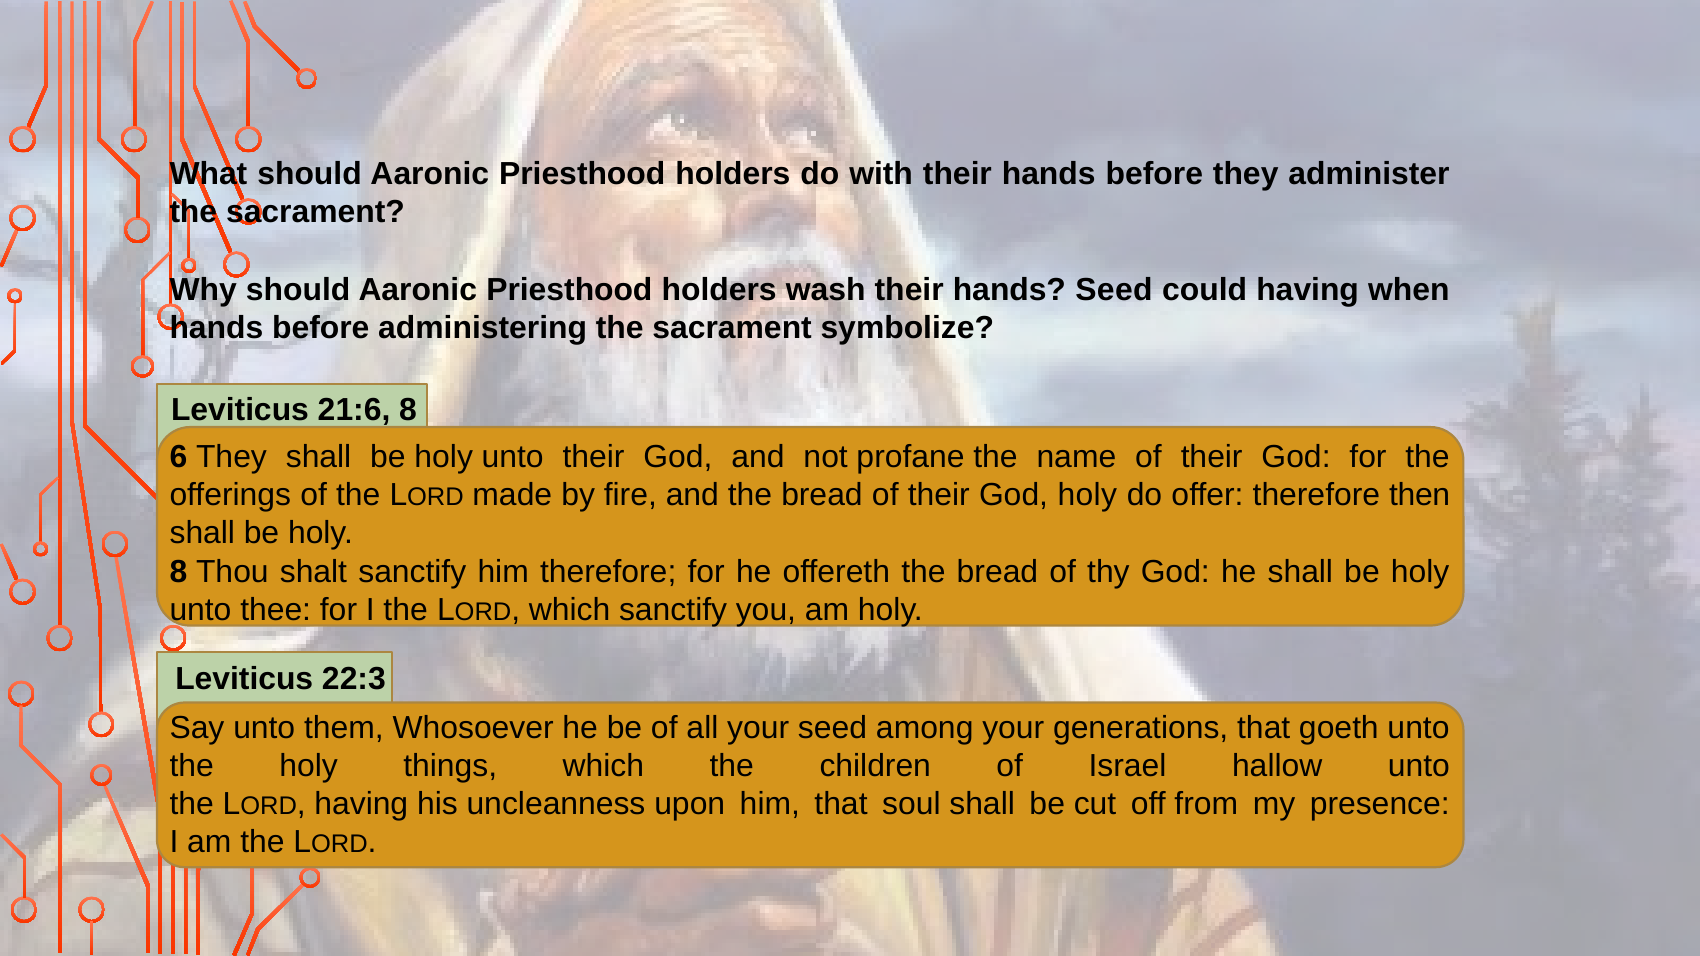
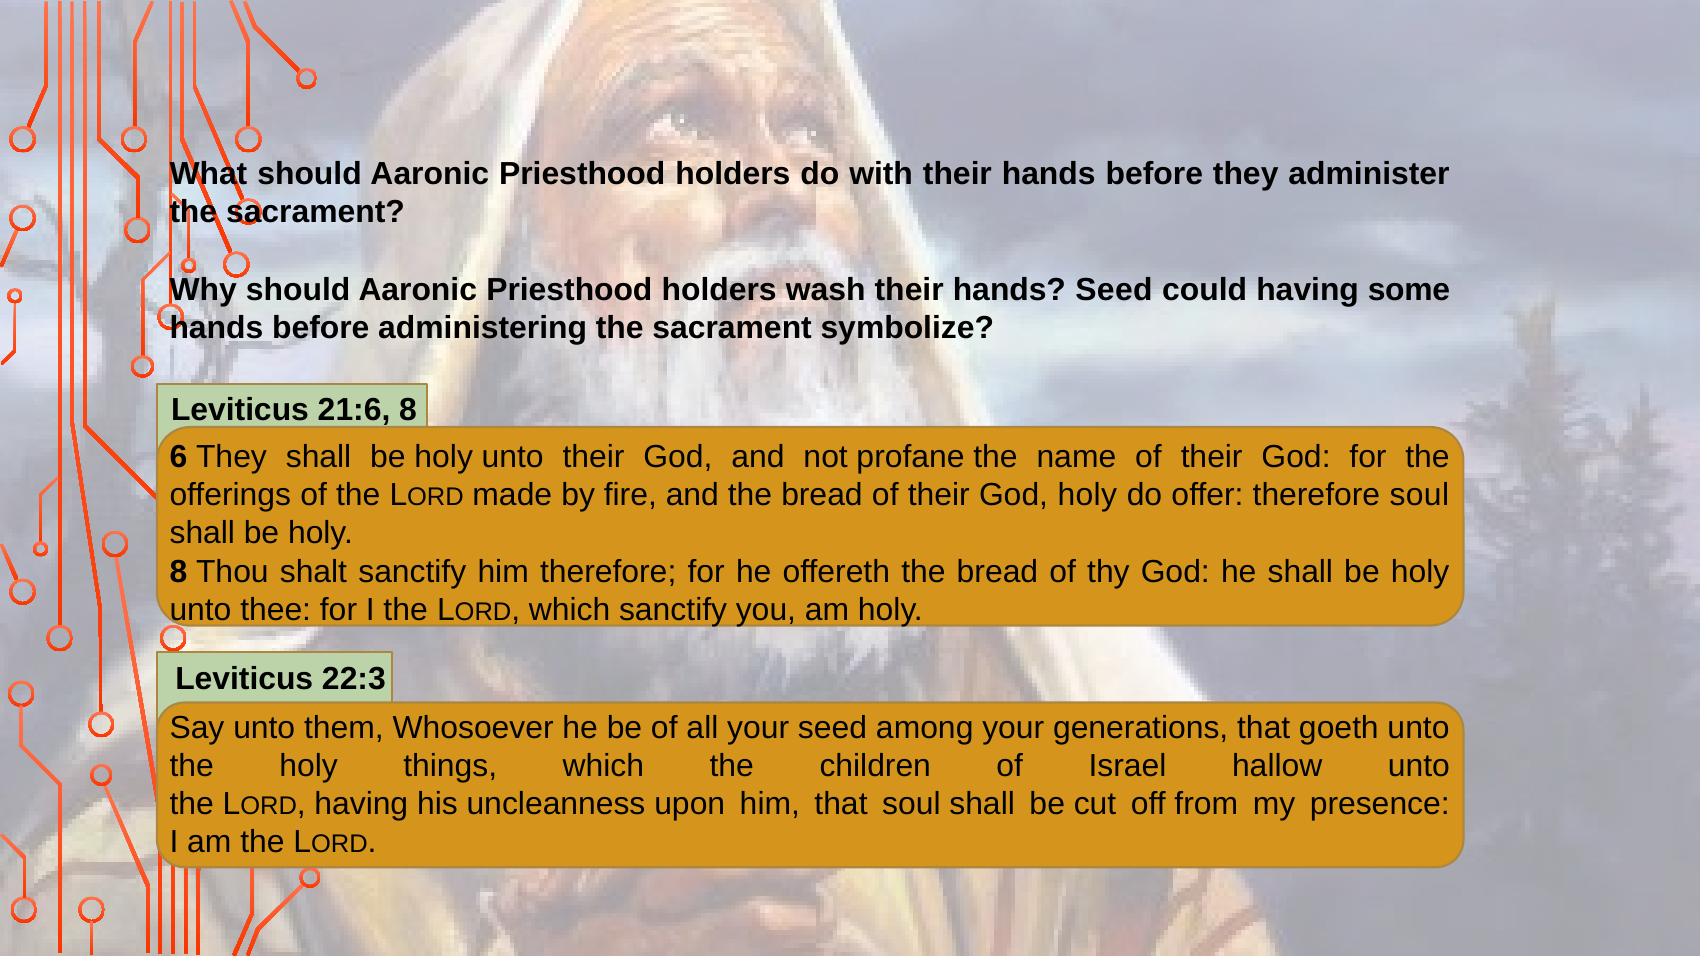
when: when -> some (1409, 290)
therefore then: then -> soul (1419, 495)
